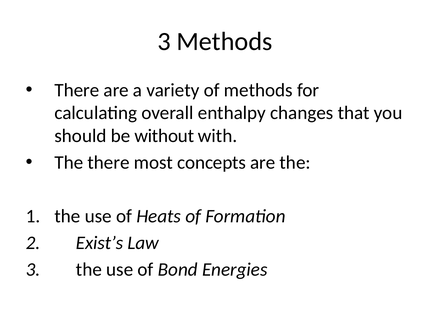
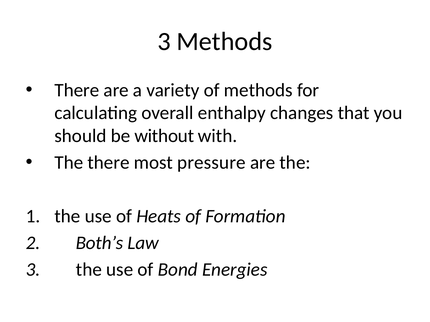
concepts: concepts -> pressure (211, 163)
Exist’s: Exist’s -> Both’s (100, 243)
